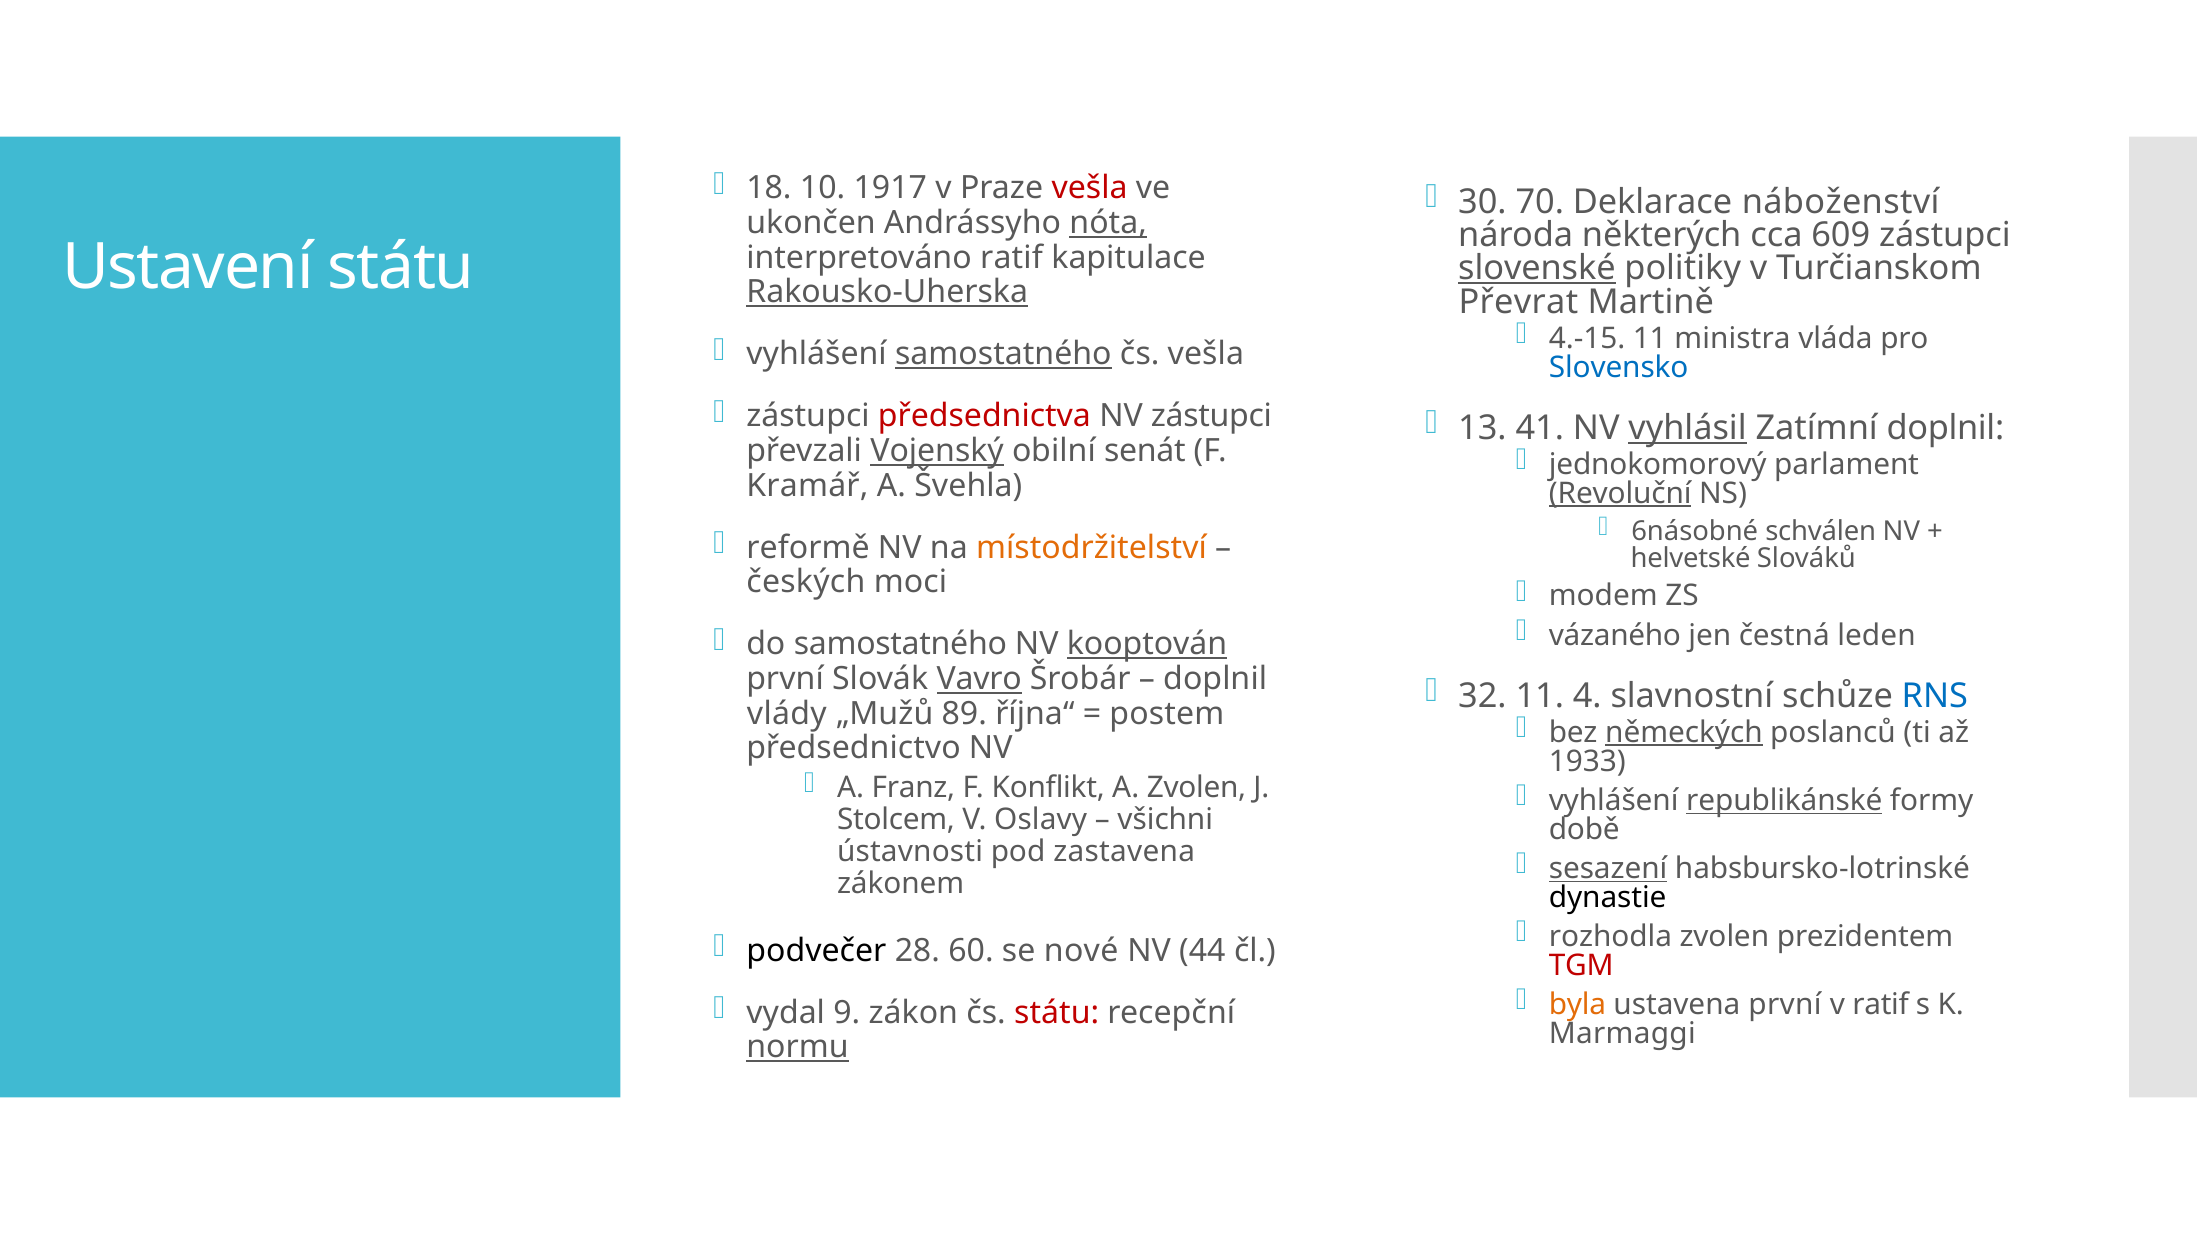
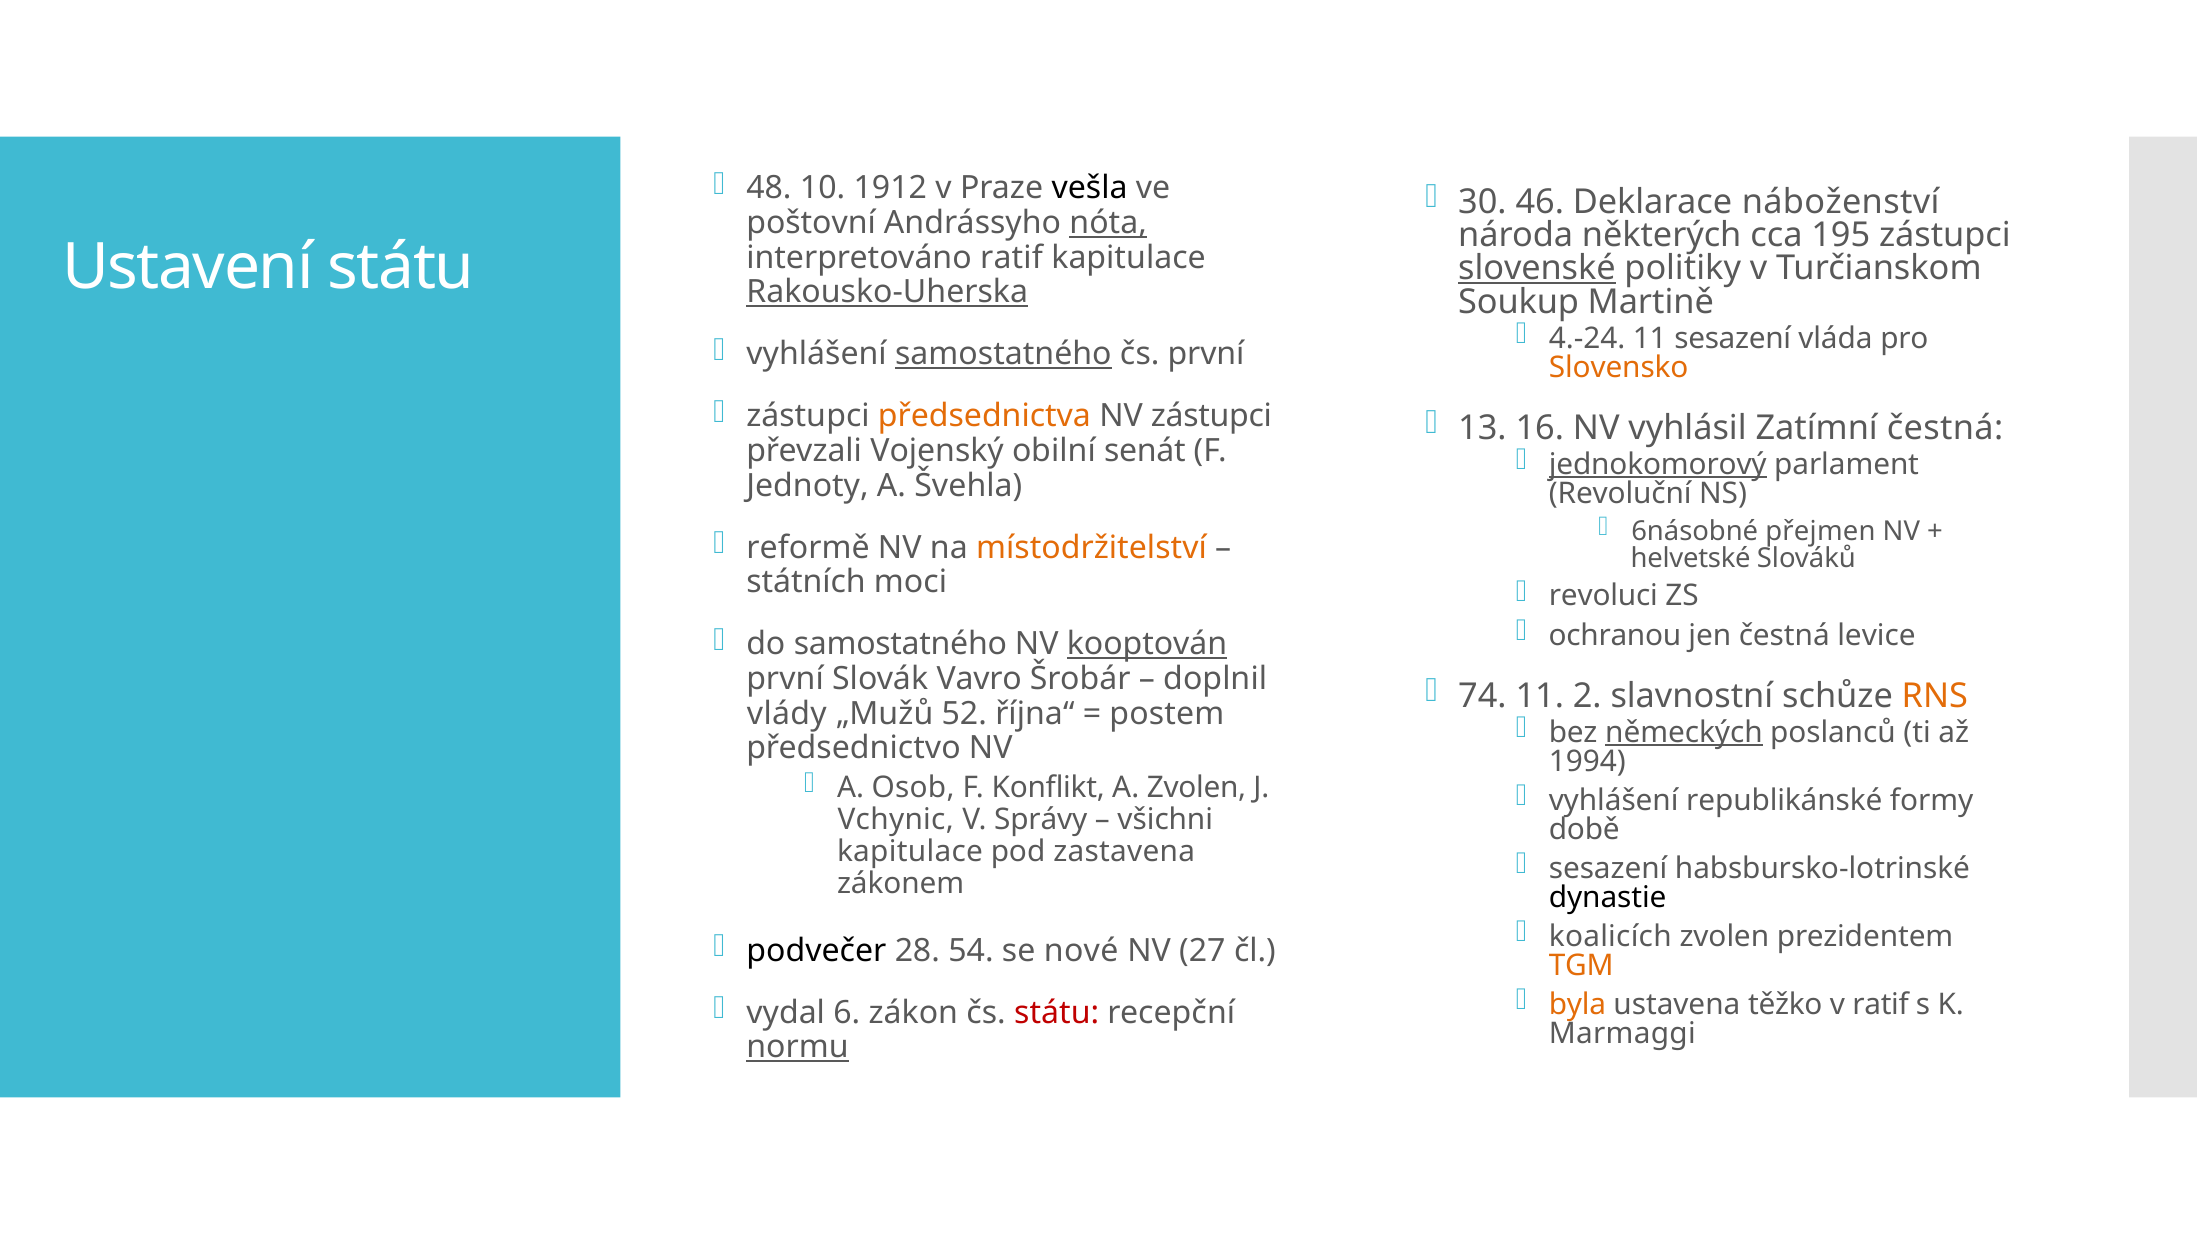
18: 18 -> 48 (769, 188)
1917: 1917 -> 1912 (890, 188)
vešla colour: red -> black (1090, 188)
70: 70 -> 46 (1540, 202)
ukončen: ukončen -> poštovní (811, 223)
609: 609 -> 195 (1841, 235)
Převrat: Převrat -> Soukup (1519, 302)
4.-15: 4.-15 -> 4.-24 (1587, 338)
11 ministra: ministra -> sesazení (1733, 338)
čs vešla: vešla -> první (1206, 354)
Slovensko colour: blue -> orange (1619, 367)
předsednictva colour: red -> orange (984, 416)
41: 41 -> 16 (1540, 428)
vyhlásil underline: present -> none (1688, 428)
Zatímní doplnil: doplnil -> čestná (1945, 428)
Vojenský underline: present -> none (937, 451)
jednokomorový underline: none -> present (1658, 464)
Kramář: Kramář -> Jednoty (808, 485)
Revoluční underline: present -> none (1620, 493)
schválen: schválen -> přejmen (1820, 531)
českých: českých -> státních (806, 582)
modem: modem -> revoluci (1603, 596)
vázaného: vázaného -> ochranou (1615, 635)
leden: leden -> levice (1877, 635)
Vavro underline: present -> none (979, 679)
32: 32 -> 74 (1482, 696)
4: 4 -> 2 (1587, 696)
RNS colour: blue -> orange (1935, 696)
89: 89 -> 52 (964, 714)
1933: 1933 -> 1994 (1587, 761)
Franz: Franz -> Osob (913, 787)
republikánské underline: present -> none (1784, 800)
Stolcem: Stolcem -> Vchynic (896, 820)
Oslavy: Oslavy -> Správy (1041, 820)
ústavnosti: ústavnosti -> kapitulace (910, 852)
sesazení underline: present -> none (1608, 869)
rozhodla: rozhodla -> koalicích (1610, 937)
60: 60 -> 54 (971, 950)
44: 44 -> 27 (1202, 950)
TGM colour: red -> orange (1581, 966)
ustavena první: první -> těžko (1785, 1005)
9: 9 -> 6 (847, 1013)
